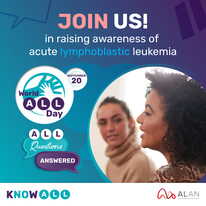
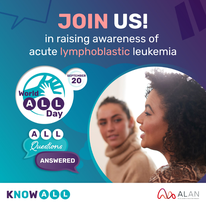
lymphoblastic colour: light blue -> pink (95, 52)
